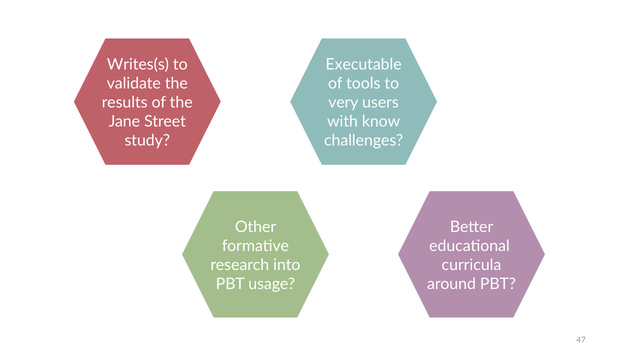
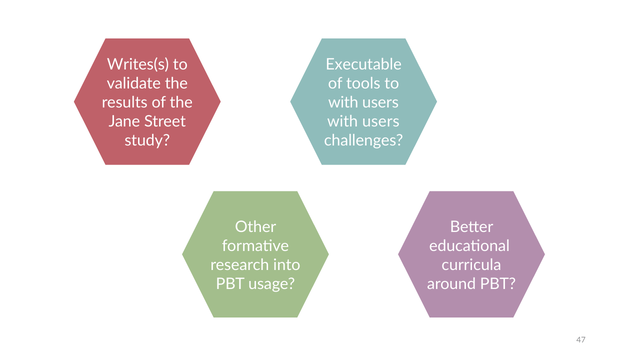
very: very -> with (343, 103)
know: know -> users (381, 122)
